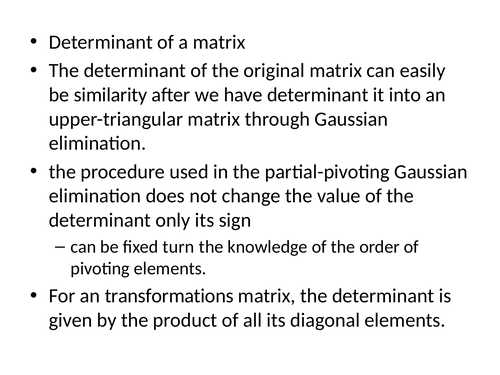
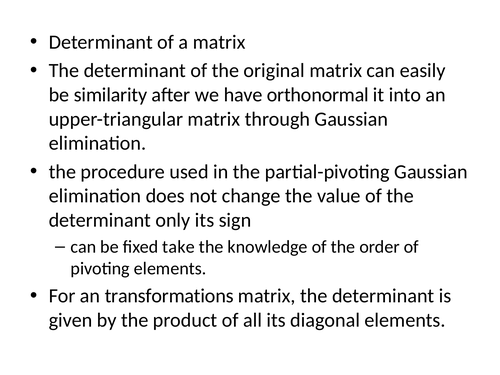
have determinant: determinant -> orthonormal (318, 95)
turn: turn -> take (179, 247)
